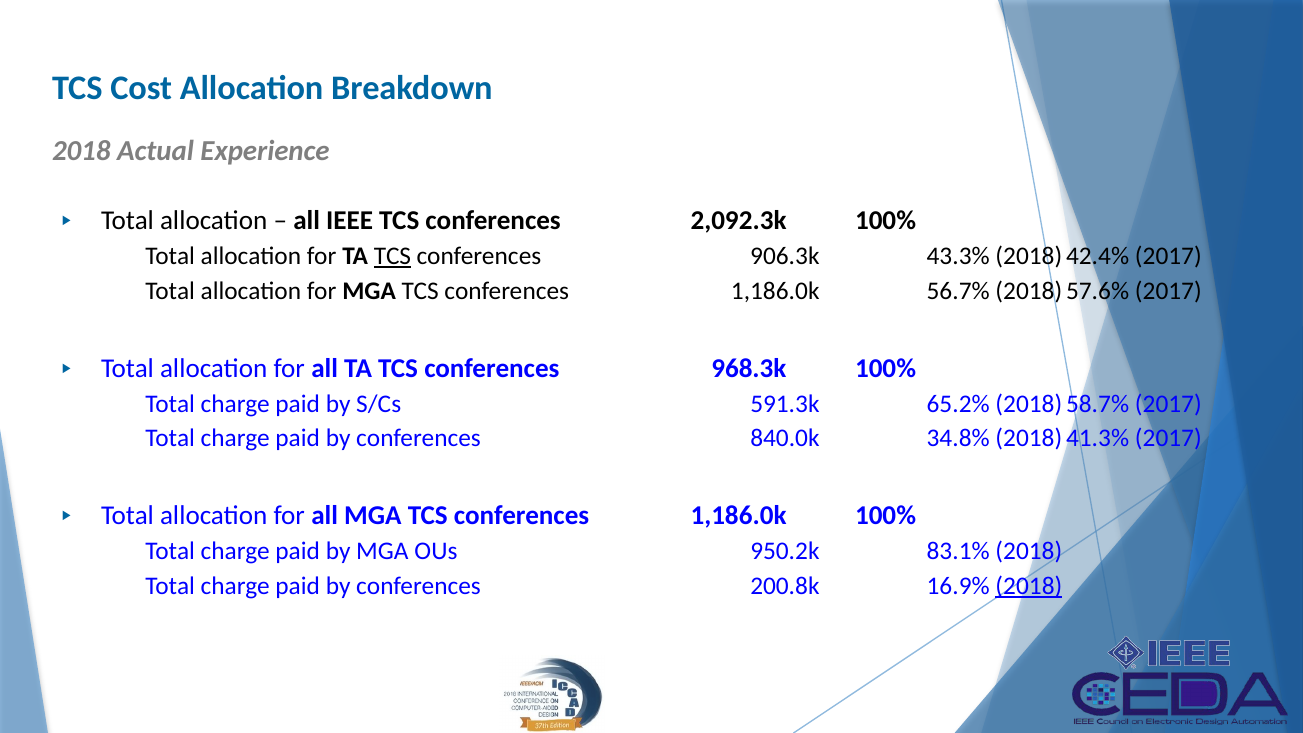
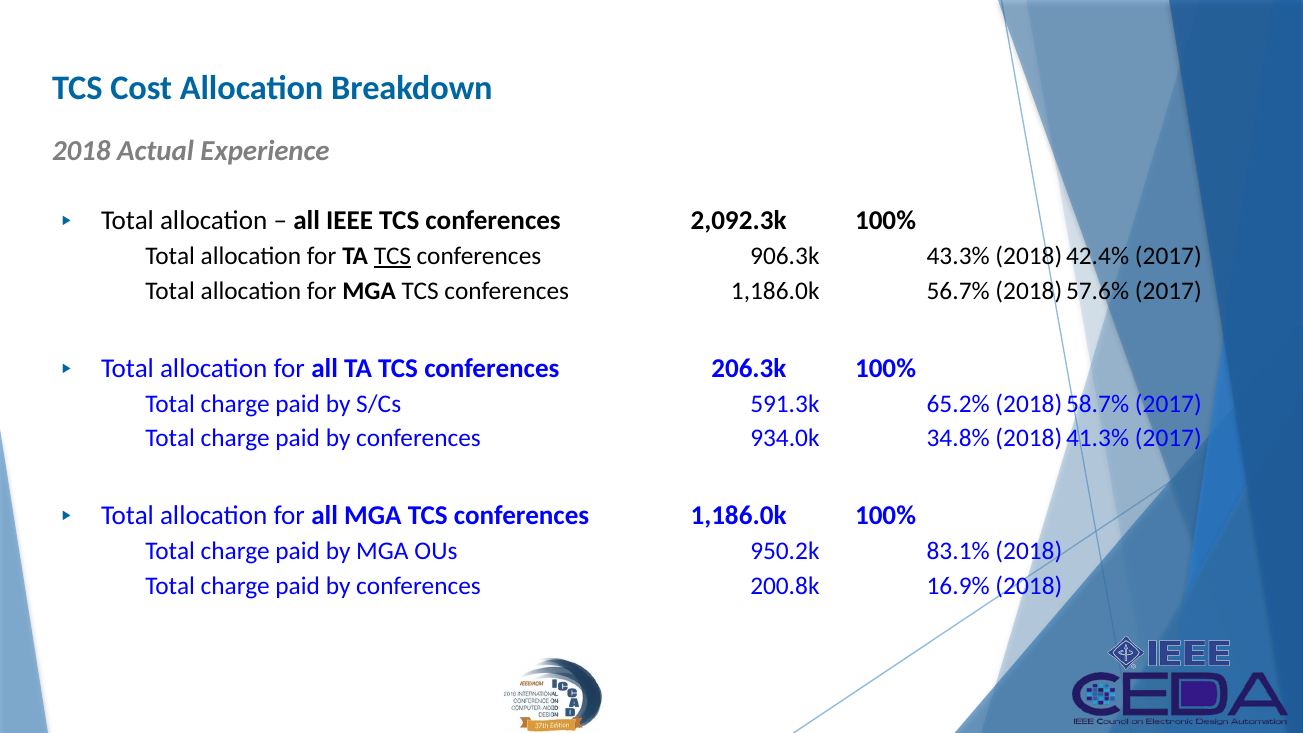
968.3k: 968.3k -> 206.3k (749, 368)
840.0k: 840.0k -> 934.0k (785, 438)
2018 underline: present -> none (1029, 586)
